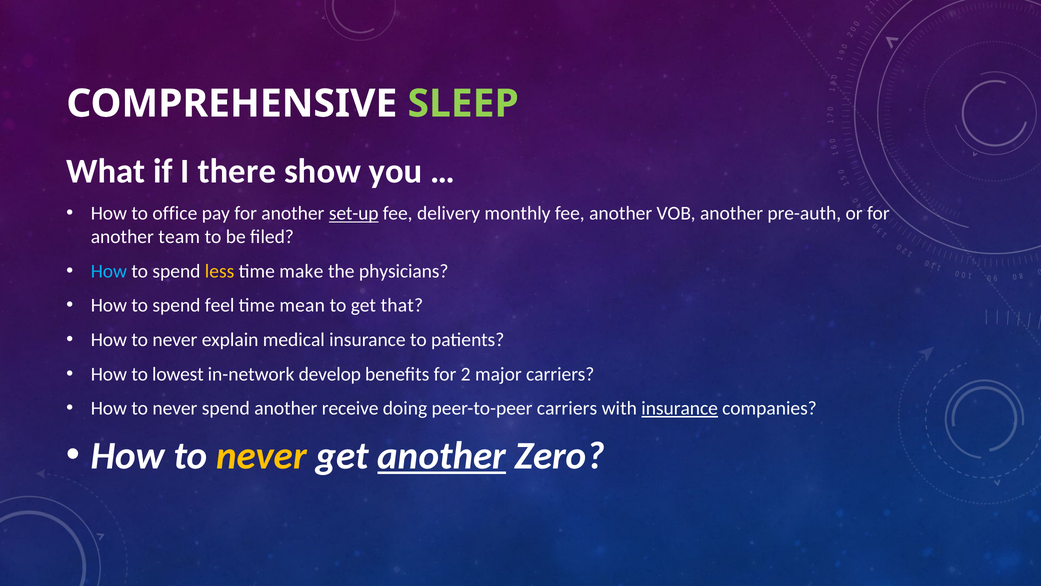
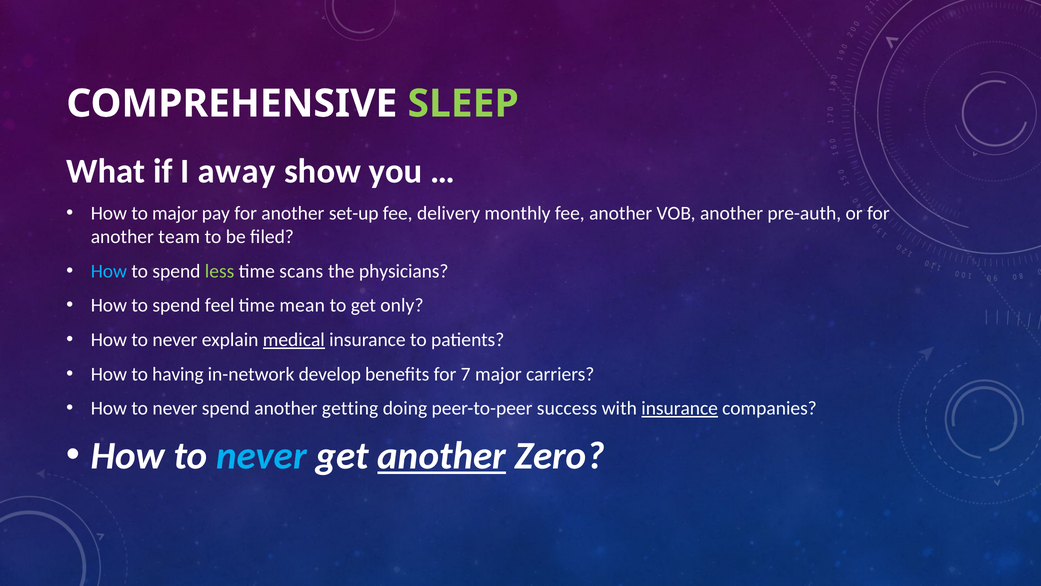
there: there -> away (237, 171)
to office: office -> major (175, 213)
set-up underline: present -> none (354, 213)
less colour: yellow -> light green (220, 271)
make: make -> scans (301, 271)
that: that -> only (402, 305)
medical underline: none -> present (294, 340)
lowest: lowest -> having (178, 374)
2: 2 -> 7 (466, 374)
receive: receive -> getting (350, 408)
peer-to-peer carriers: carriers -> success (567, 408)
never colour: yellow -> light blue (261, 455)
